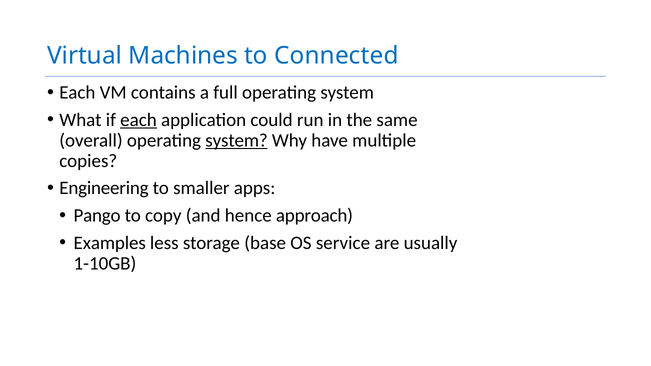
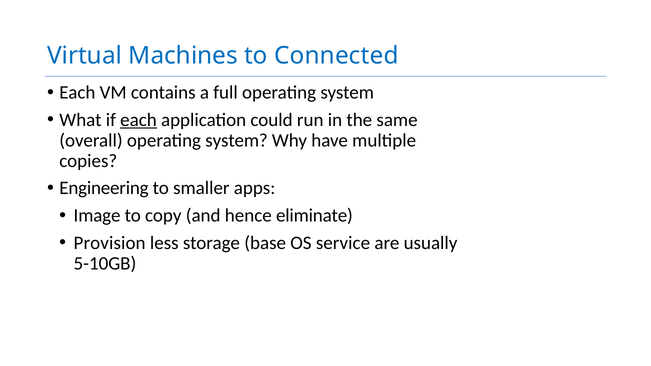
system underline: present -> none (237, 140)
Pango: Pango -> Image (97, 216)
approach: approach -> eliminate (314, 216)
Examples: Examples -> Provision (110, 243)
1-10GB: 1-10GB -> 5-10GB (105, 263)
